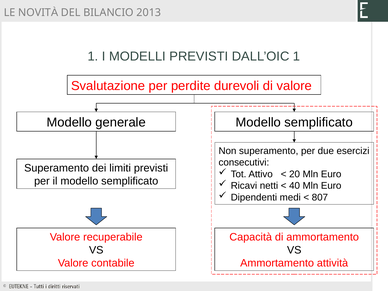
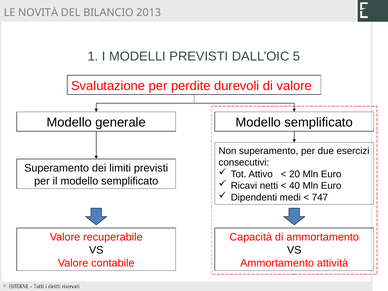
DALL’OIC 1: 1 -> 5 (297, 56)
807: 807 -> 747 (320, 197)
